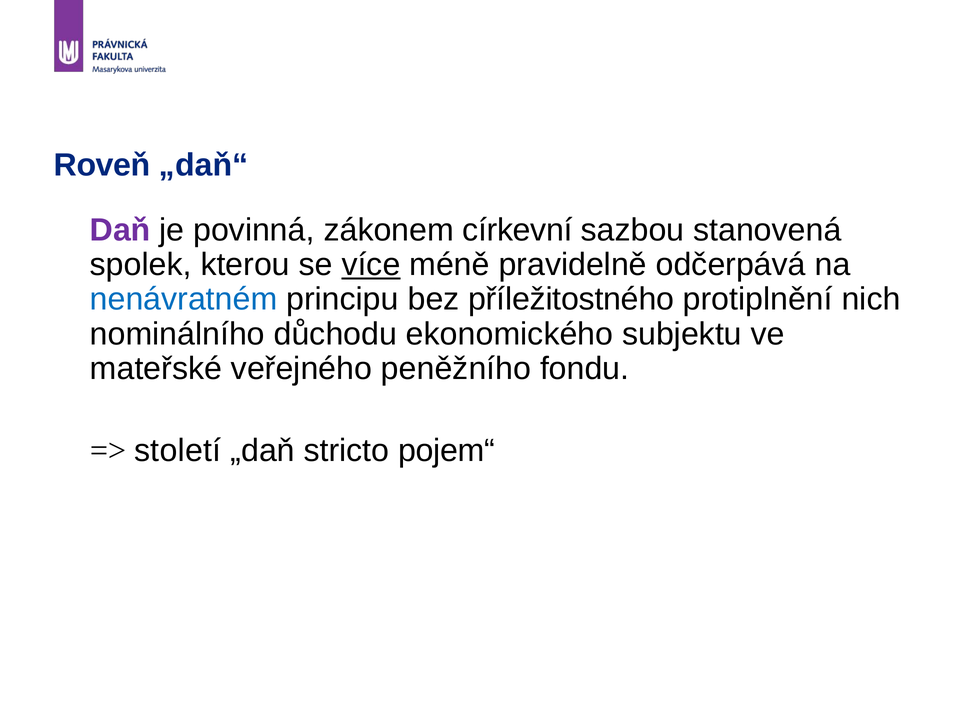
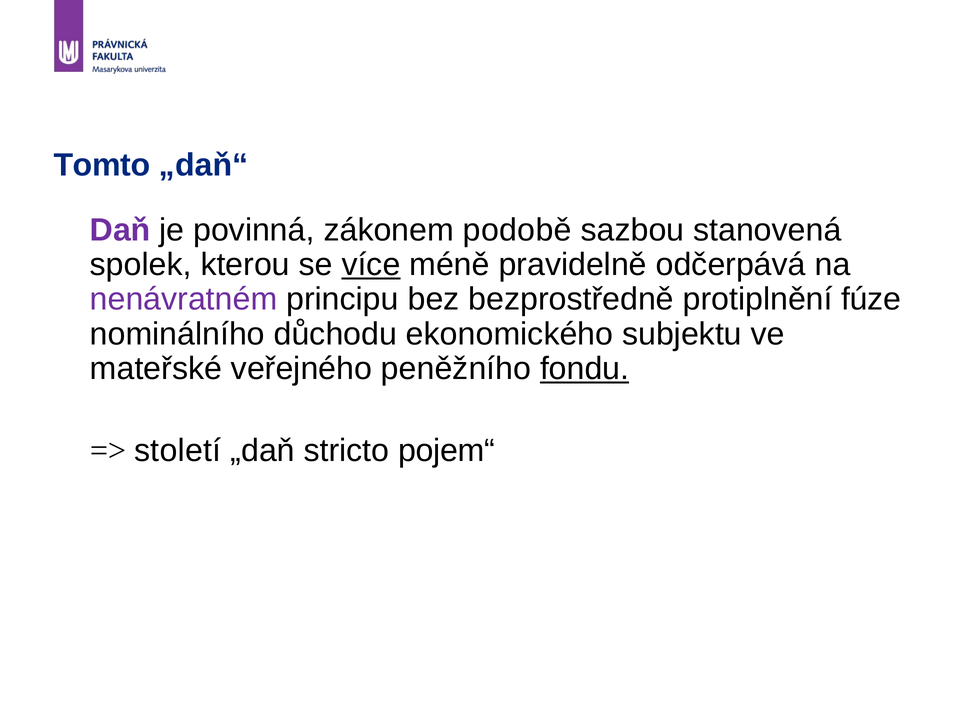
Roveň: Roveň -> Tomto (102, 165)
církevní: církevní -> podobě (517, 230)
nenávratném colour: blue -> purple (184, 299)
příležitostného: příležitostného -> bezprostředně (571, 299)
nich: nich -> fúze (871, 299)
fondu underline: none -> present (585, 369)
